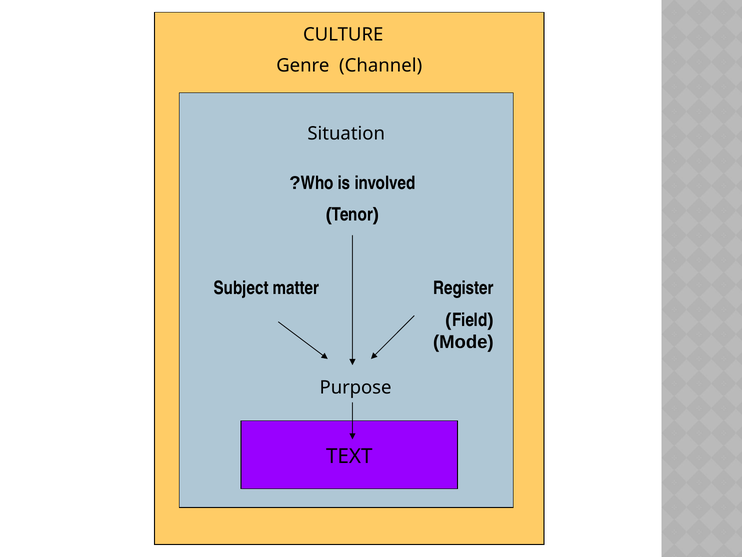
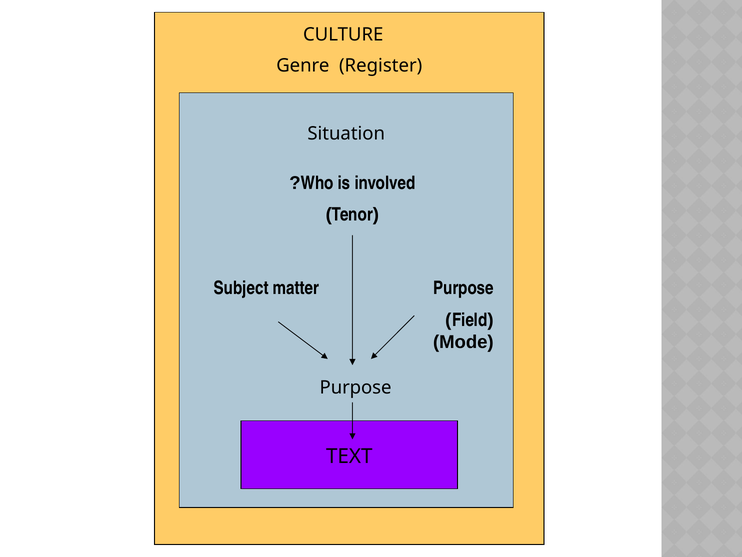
Channel: Channel -> Register (381, 66)
matter Register: Register -> Purpose (463, 288)
